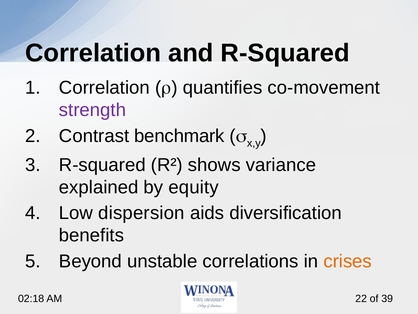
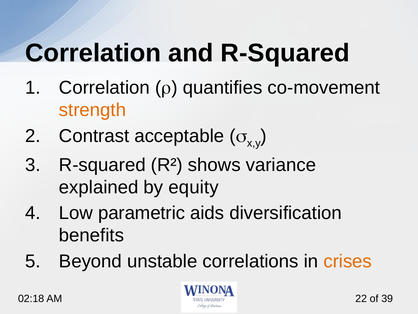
strength colour: purple -> orange (93, 110)
benchmark: benchmark -> acceptable (179, 136)
dispersion: dispersion -> parametric (142, 213)
